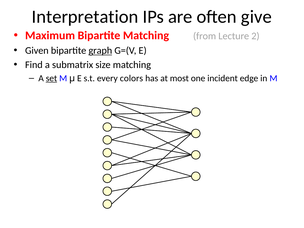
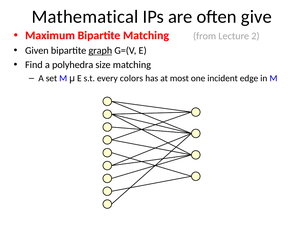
Interpretation: Interpretation -> Mathematical (85, 17)
submatrix: submatrix -> polyhedra (73, 65)
set underline: present -> none (51, 78)
